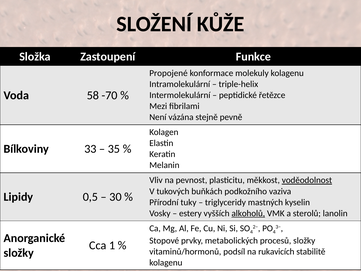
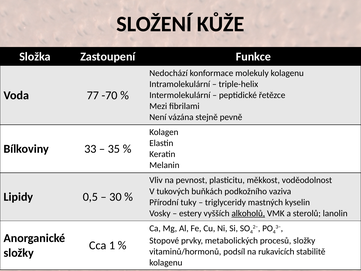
Propojené: Propojené -> Nedochází (169, 73)
58: 58 -> 77 (93, 95)
voděodolnost underline: present -> none (307, 180)
